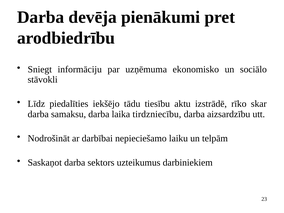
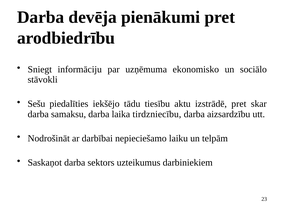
Līdz: Līdz -> Sešu (36, 104)
izstrādē rīko: rīko -> pret (239, 104)
